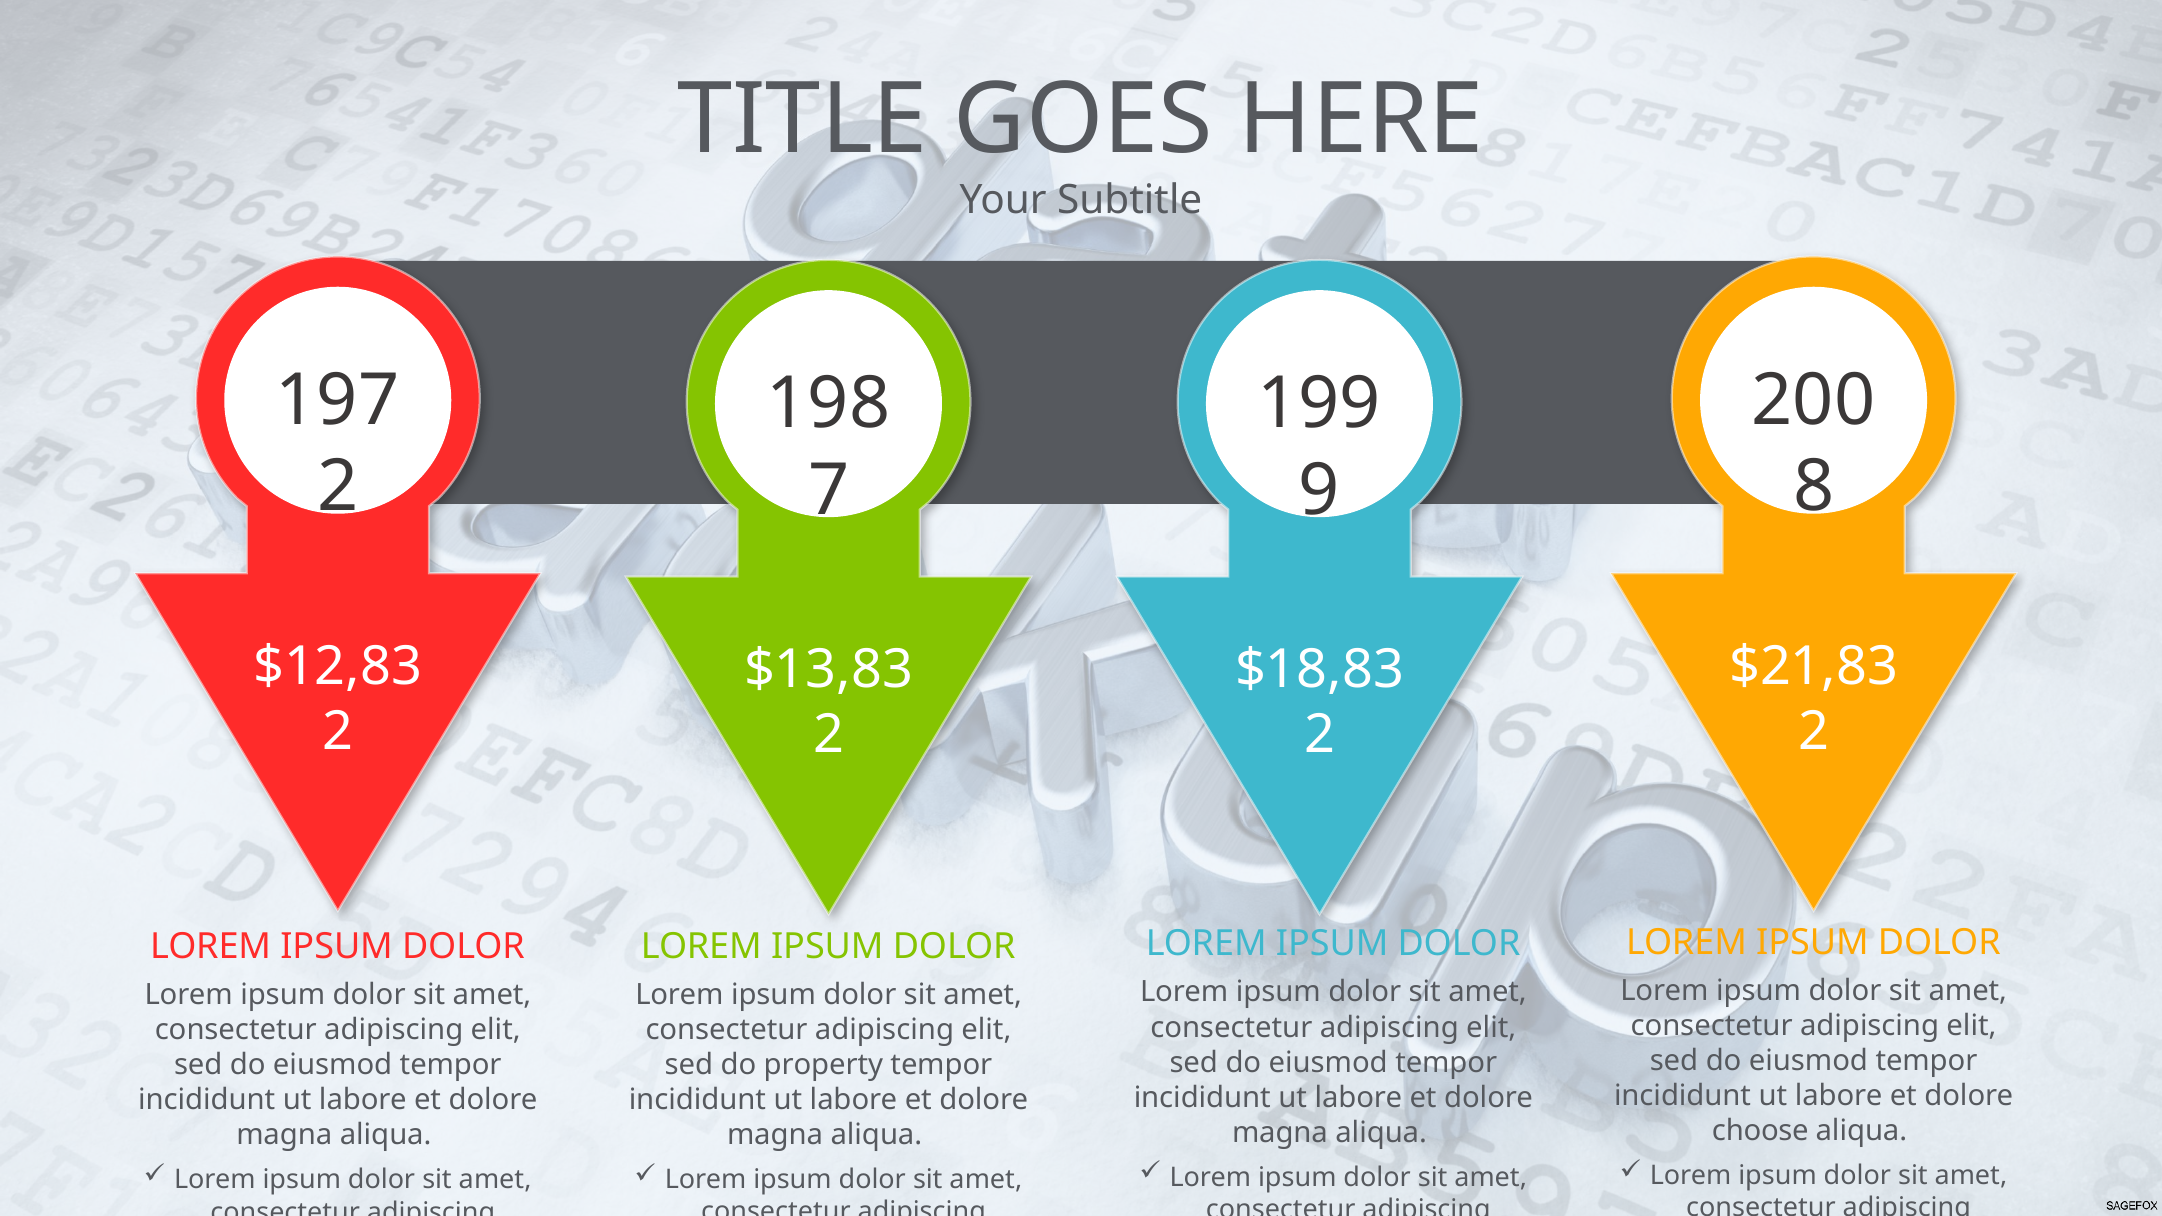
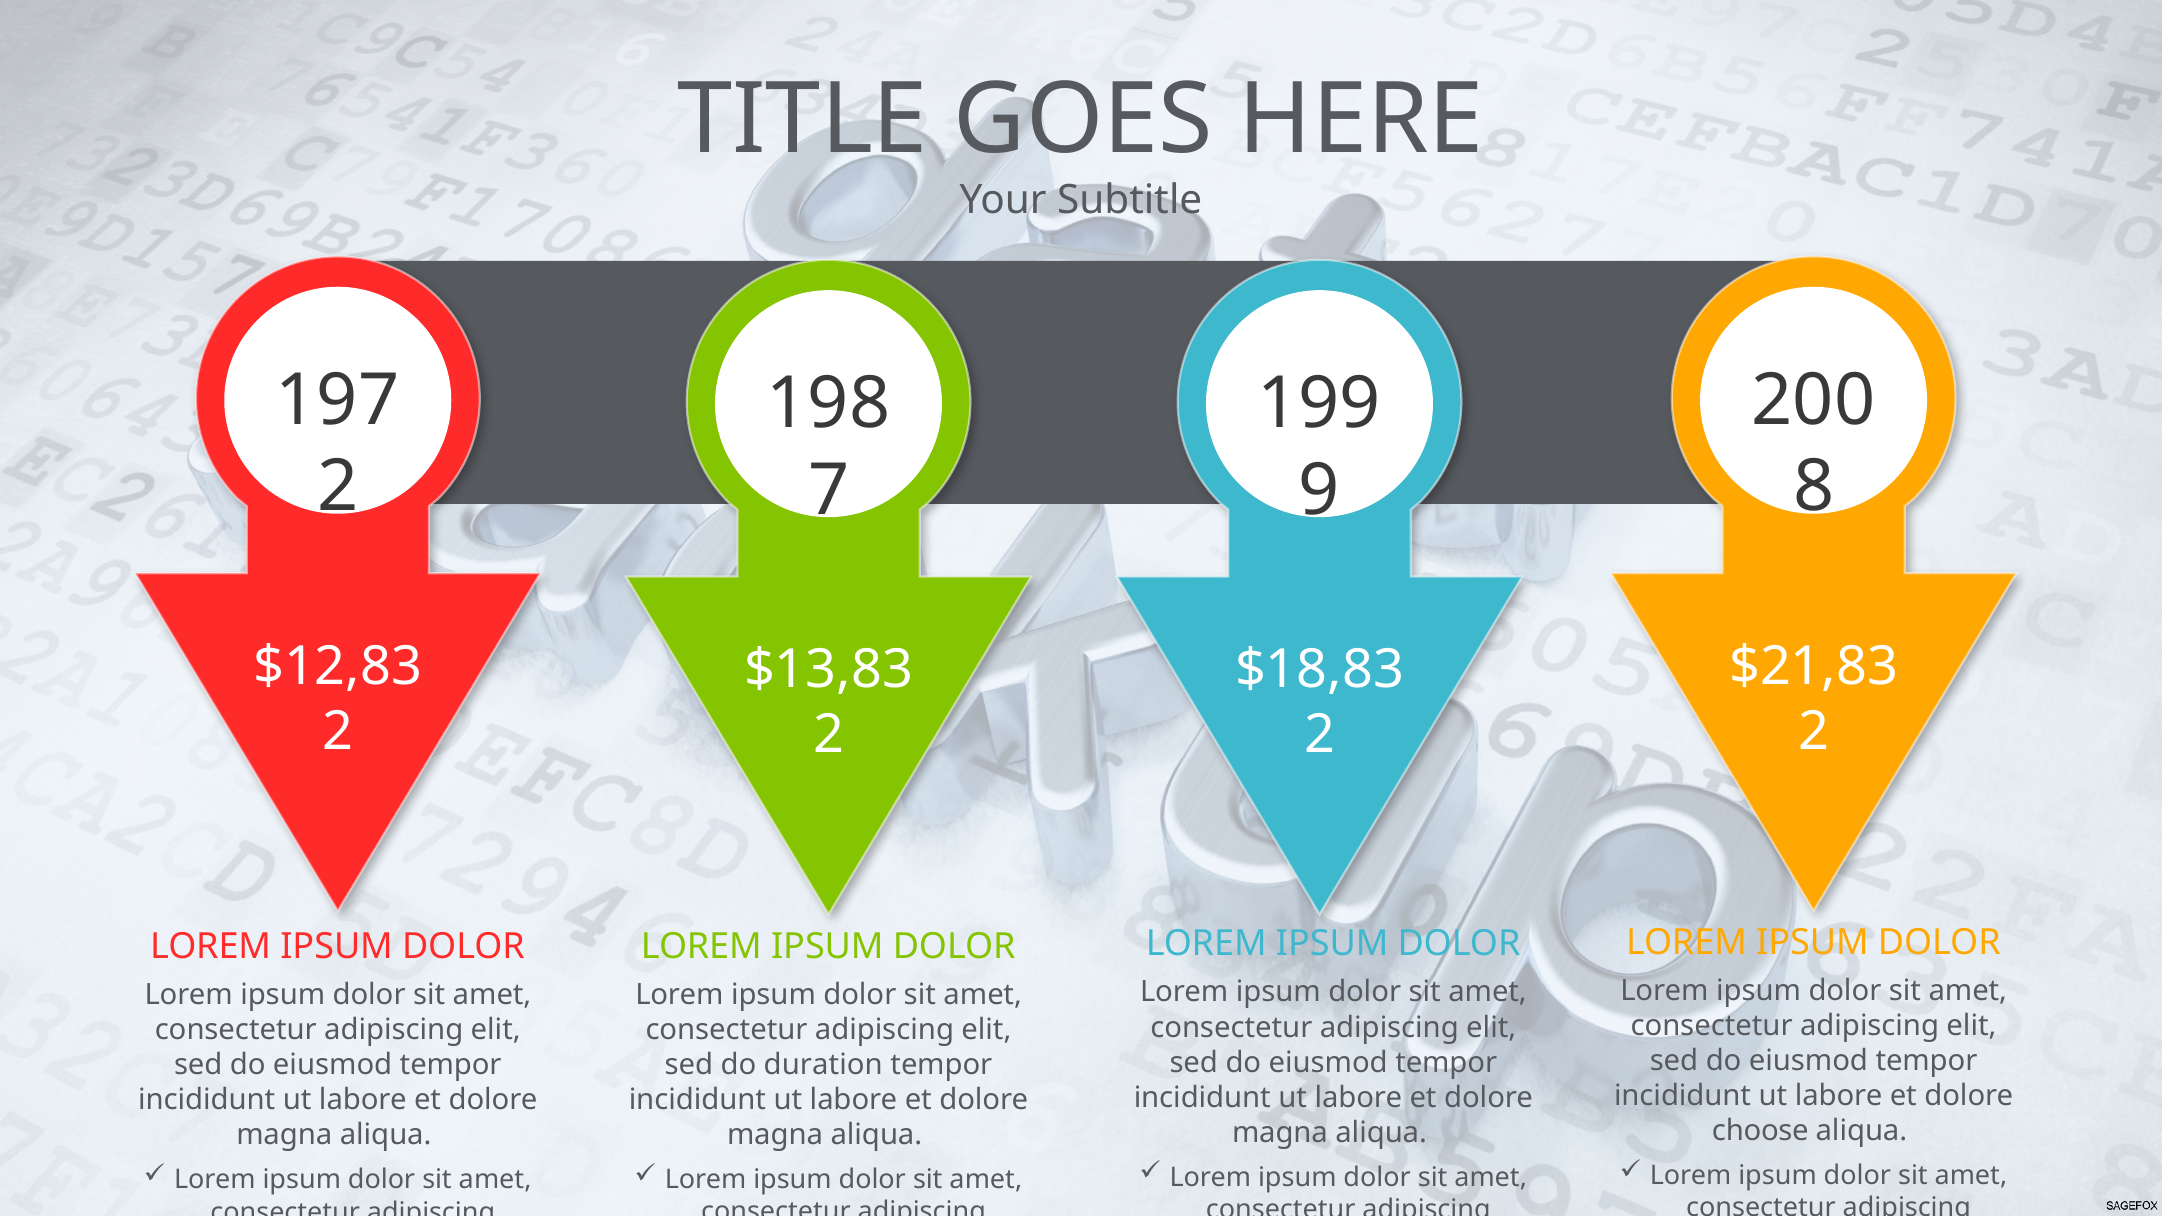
property: property -> duration (823, 1065)
